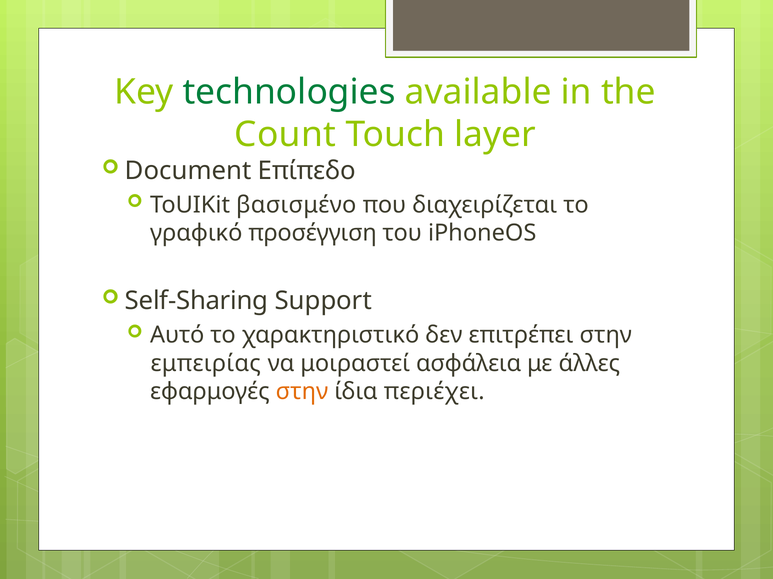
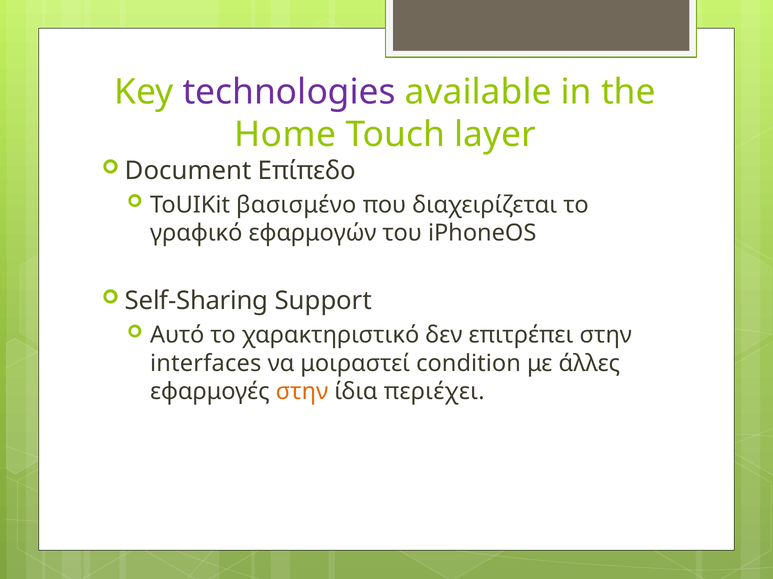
technologies colour: green -> purple (289, 92)
Count: Count -> Home (285, 135)
προσέγγιση: προσέγγιση -> εφαρμογών (313, 233)
εμπειρίας: εμπειρίας -> interfaces (206, 364)
ασφάλεια: ασφάλεια -> condition (469, 364)
